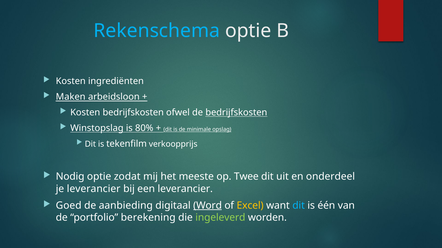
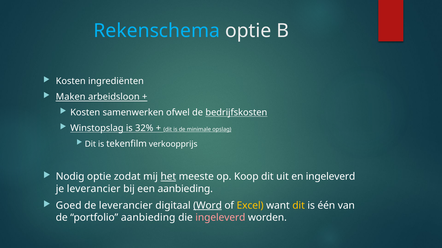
Kosten bedrijfskosten: bedrijfskosten -> samenwerken (133, 113)
80%: 80% -> 32% (144, 128)
het underline: none -> present (168, 177)
Twee: Twee -> Koop (246, 177)
en onderdeel: onderdeel -> ingeleverd (331, 177)
een leverancier: leverancier -> aanbieding (185, 189)
de aanbieding: aanbieding -> leverancier (126, 206)
dit colour: light blue -> yellow (299, 206)
portfolio berekening: berekening -> aanbieding (148, 218)
ingeleverd colour: light green -> pink (220, 218)
